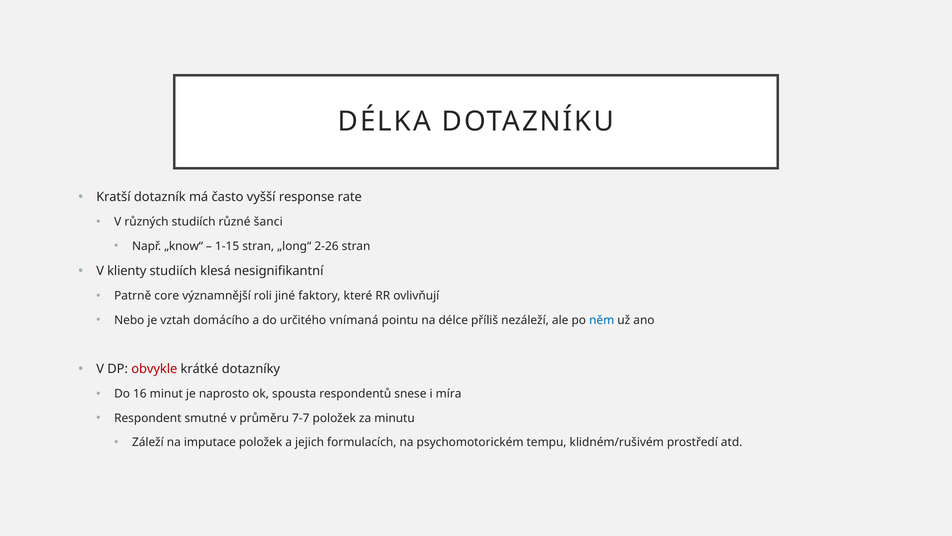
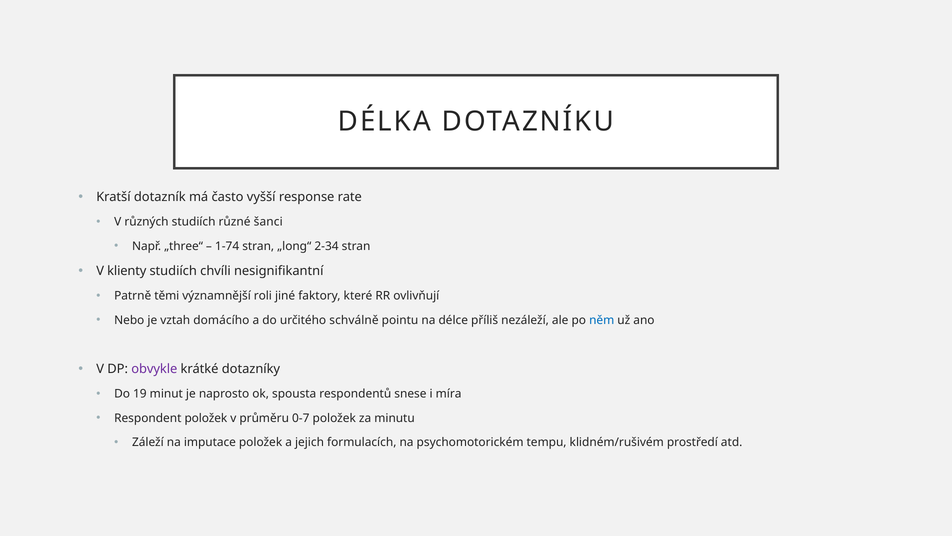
„know“: „know“ -> „three“ (184, 246)
1-15: 1-15 -> 1-74 (227, 246)
2-26: 2-26 -> 2-34 (327, 246)
klesá: klesá -> chvíli (215, 271)
core: core -> těmi (167, 296)
vnímaná: vnímaná -> schválně (354, 320)
obvykle colour: red -> purple (154, 369)
16: 16 -> 19 (140, 394)
Respondent smutné: smutné -> položek (206, 418)
7-7: 7-7 -> 0-7 (301, 418)
